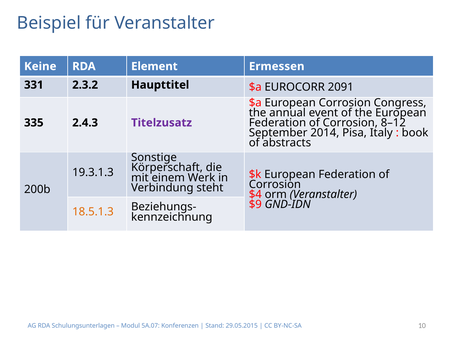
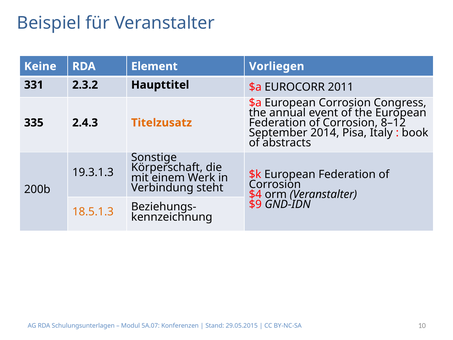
Ermessen: Ermessen -> Vorliegen (277, 66)
2091: 2091 -> 2011 (341, 87)
Titelzusatz colour: purple -> orange (162, 123)
